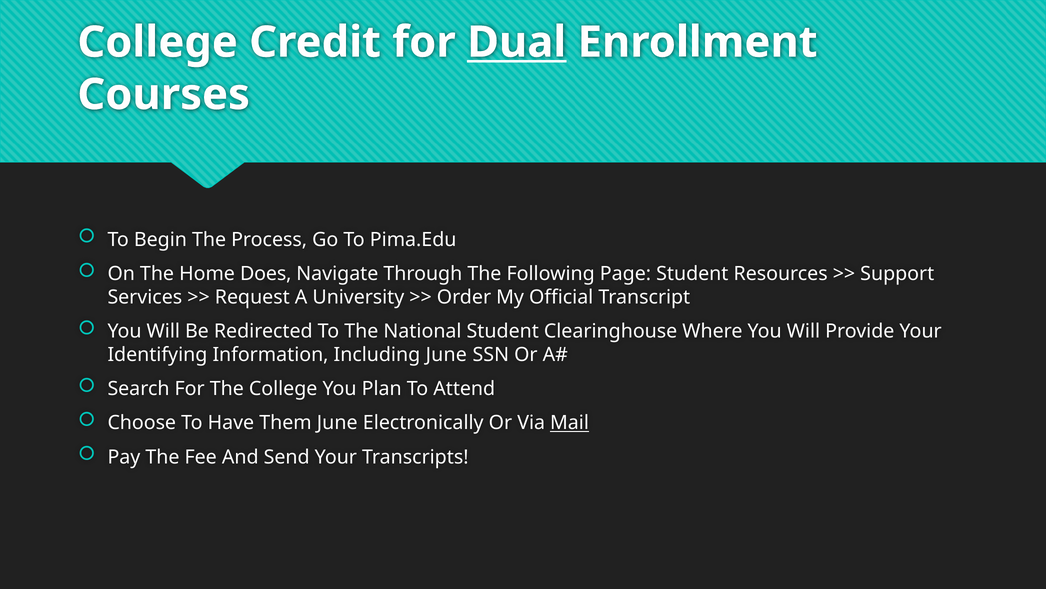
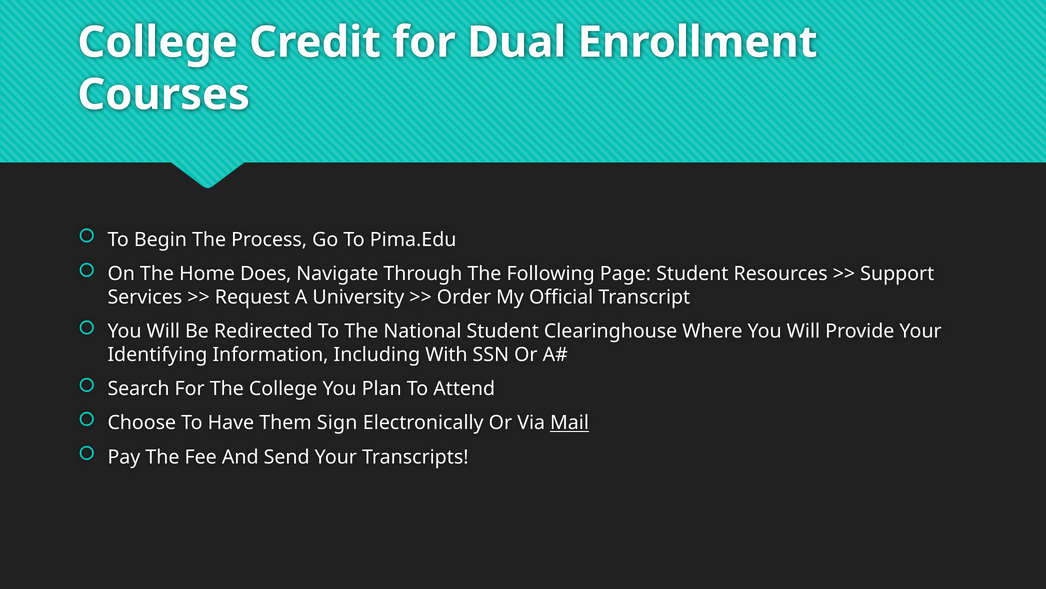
Dual underline: present -> none (517, 42)
Including June: June -> With (446, 355)
Them June: June -> Sign (337, 423)
